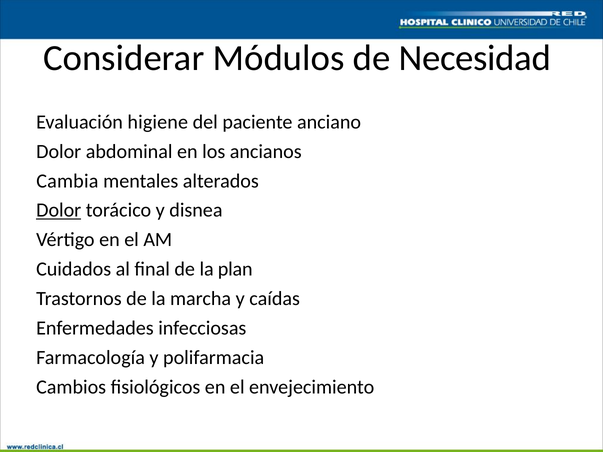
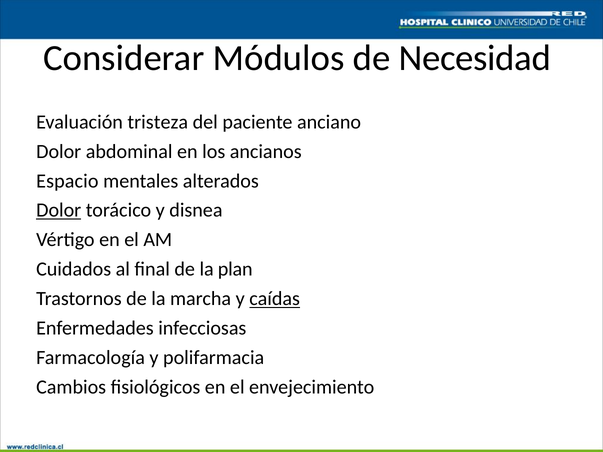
higiene: higiene -> tristeza (158, 122)
Cambia: Cambia -> Espacio (67, 181)
caídas underline: none -> present (275, 299)
